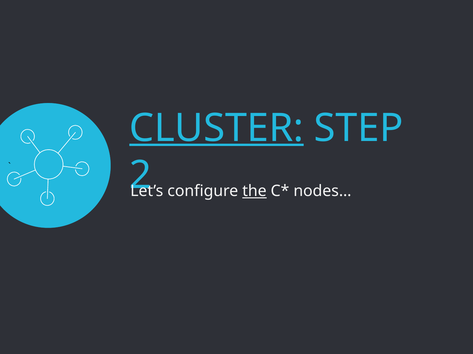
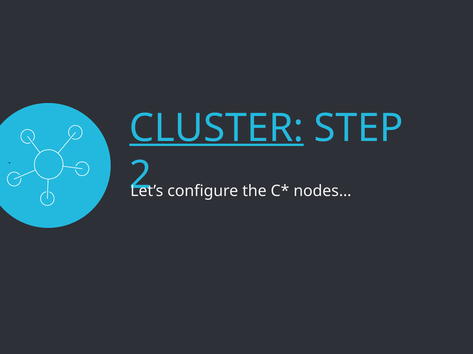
the underline: present -> none (254, 191)
